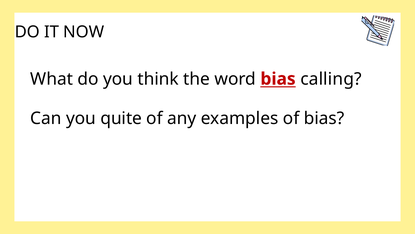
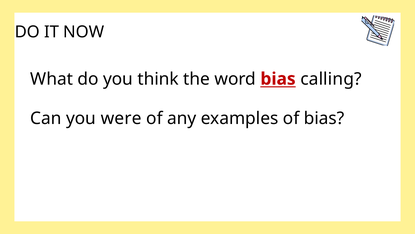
quite: quite -> were (121, 118)
